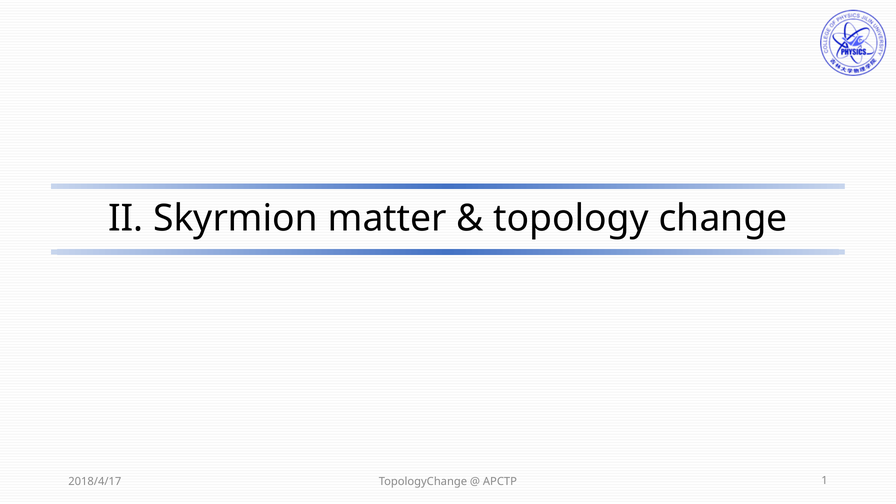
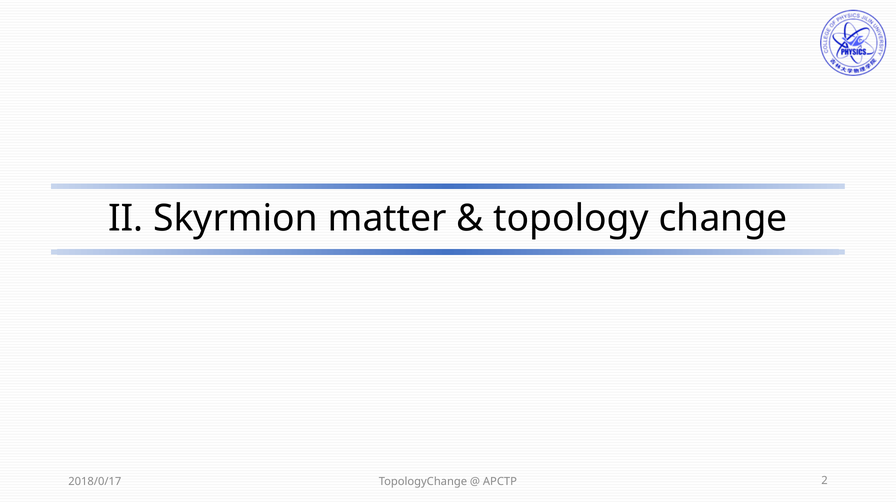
2018/4/17: 2018/4/17 -> 2018/0/17 (95, 481)
1: 1 -> 2 (824, 480)
